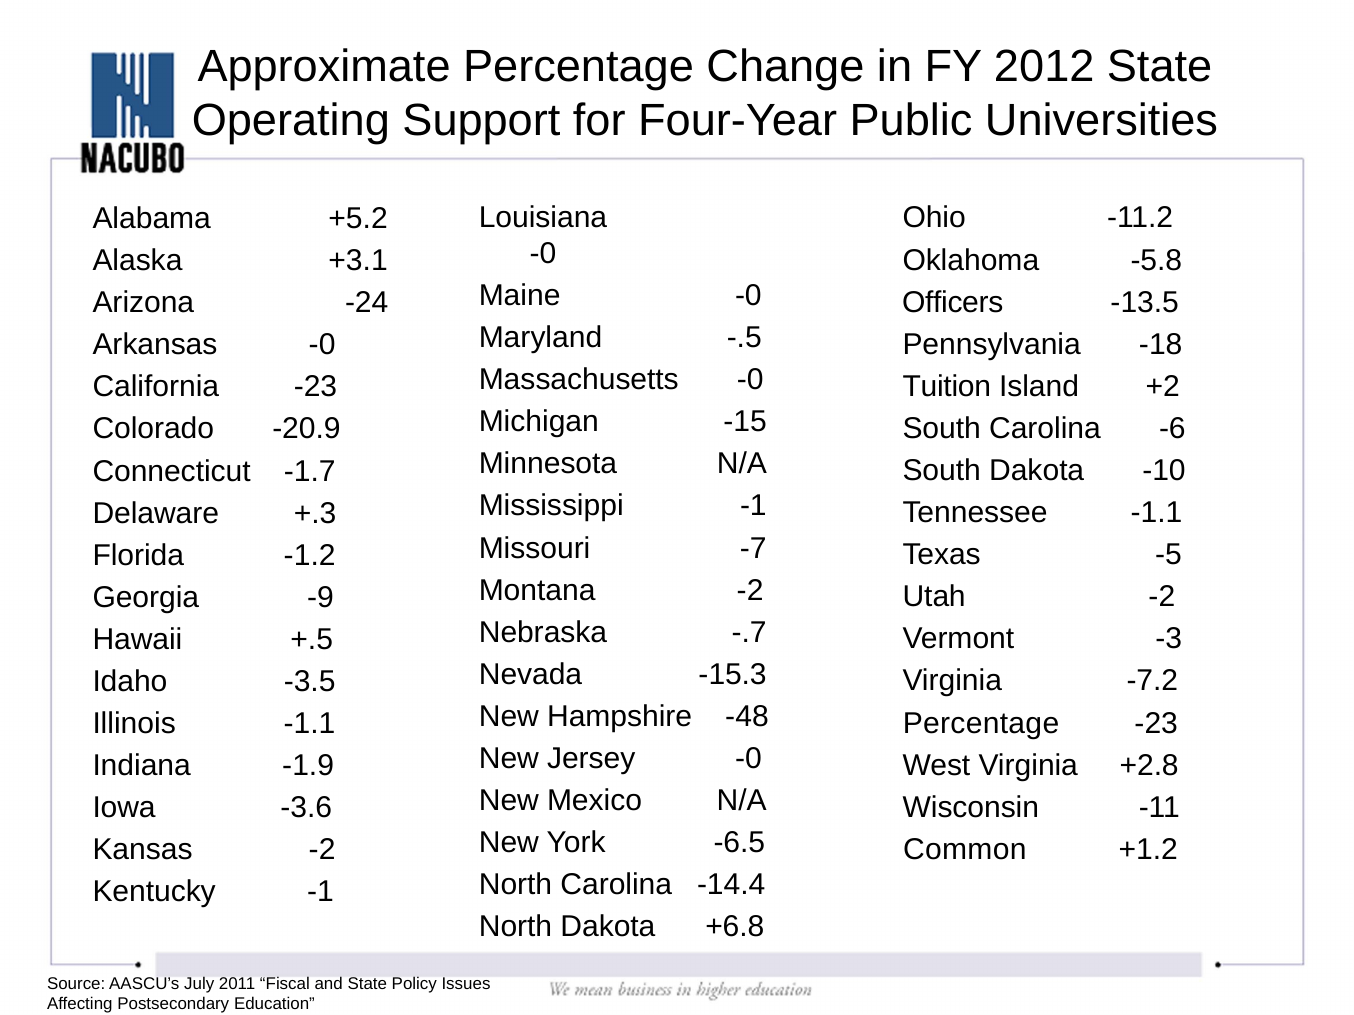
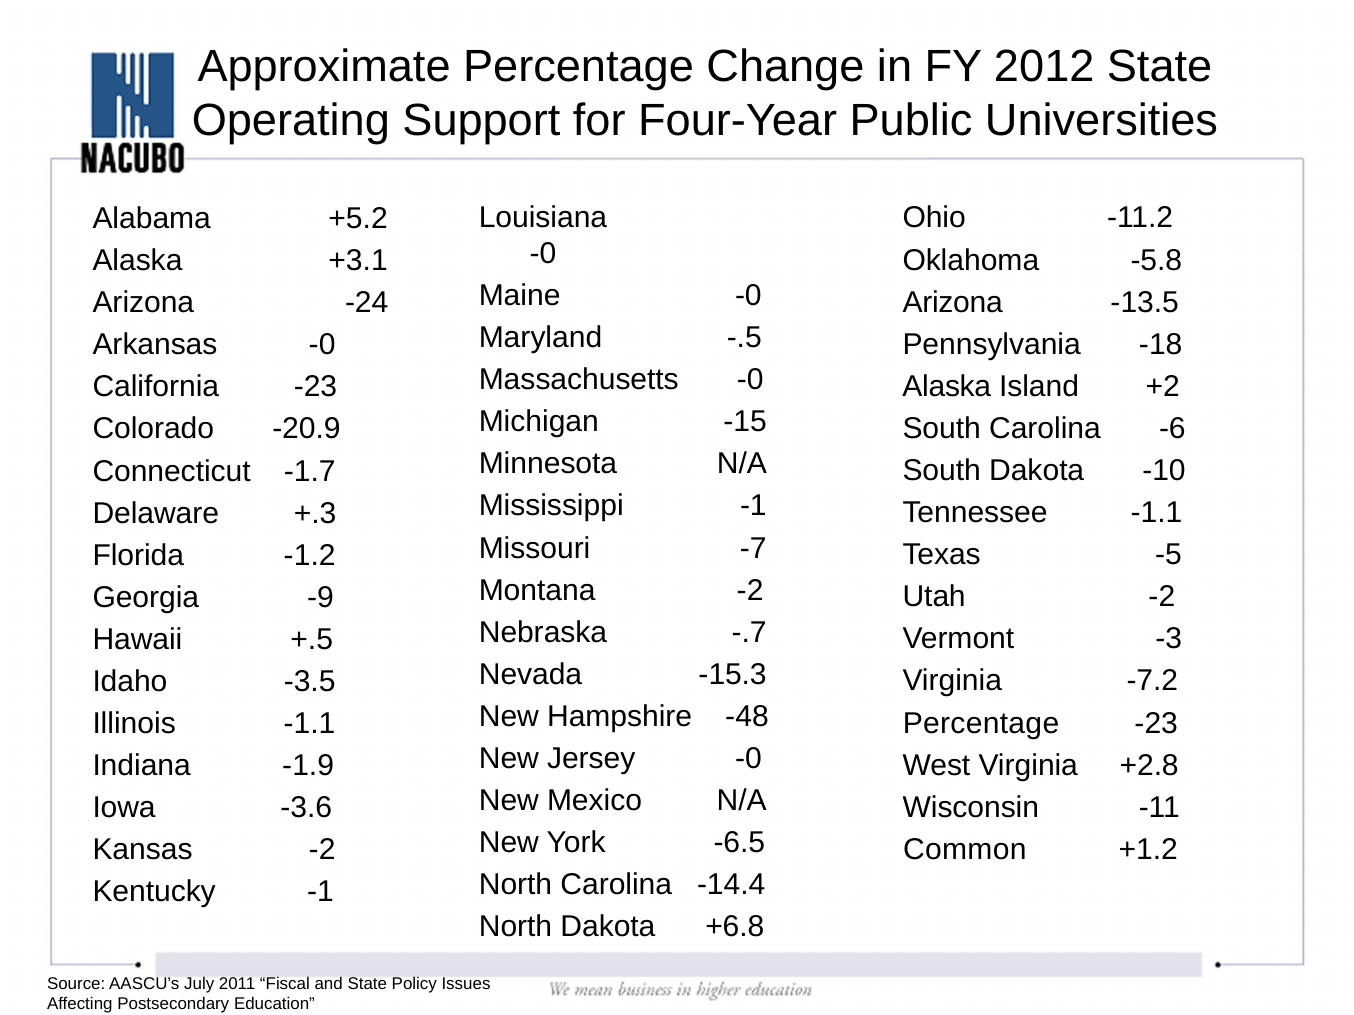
Officers: Officers -> Arizona (953, 302)
Tuition: Tuition -> Alaska (947, 387)
